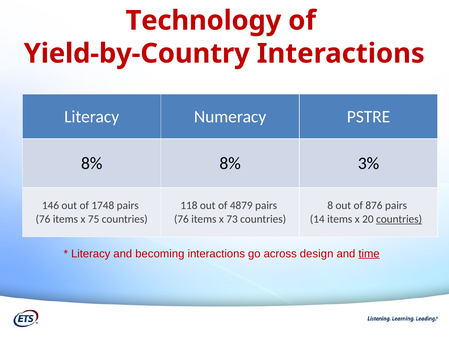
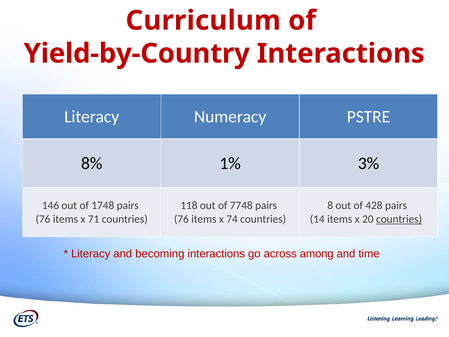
Technology: Technology -> Curriculum (203, 21)
8% 8%: 8% -> 1% (230, 163)
4879: 4879 -> 7748 (241, 205)
876: 876 -> 428 (374, 205)
75: 75 -> 71 (94, 219)
73: 73 -> 74 (232, 219)
design: design -> among (317, 253)
time underline: present -> none (369, 253)
